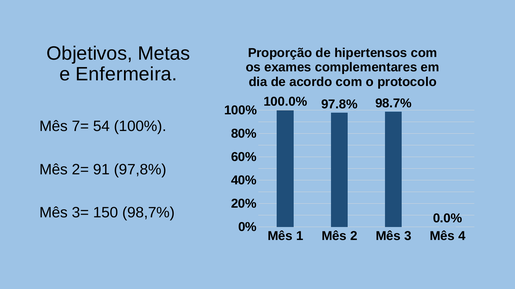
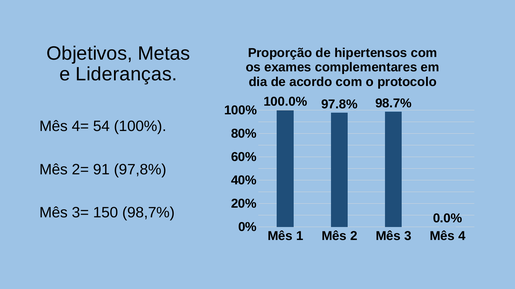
Enfermeira: Enfermeira -> Lideranças (126, 74)
7=: 7= -> 4= (80, 127)
